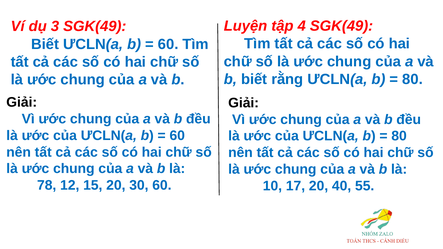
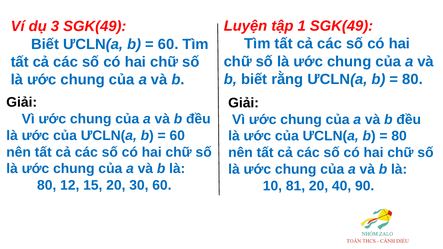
4: 4 -> 1 (302, 26)
78: 78 -> 80 (47, 185)
17: 17 -> 81 (295, 186)
55: 55 -> 90 (365, 186)
